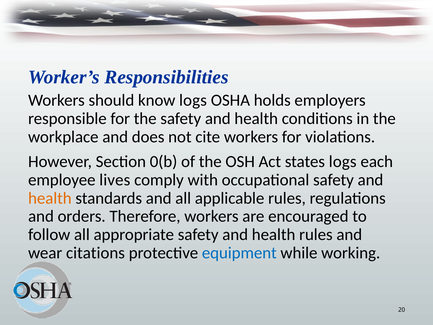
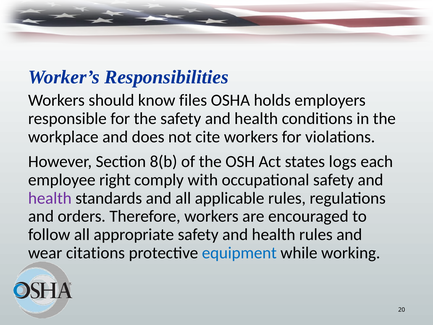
know logs: logs -> files (193, 100)
0(b: 0(b -> 8(b (164, 162)
lives: lives -> right (115, 180)
health colour: orange -> purple (50, 198)
